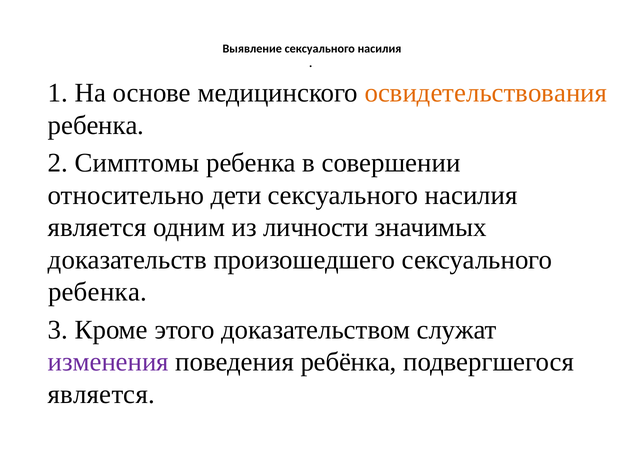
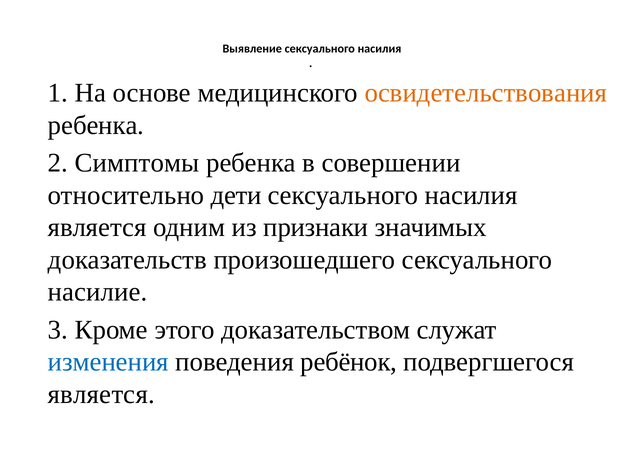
личности: личности -> признаки (316, 228)
ребенка: ребенка -> насилие (98, 292)
изменения colour: purple -> blue (108, 362)
ребёнка: ребёнка -> ребёнок (349, 362)
